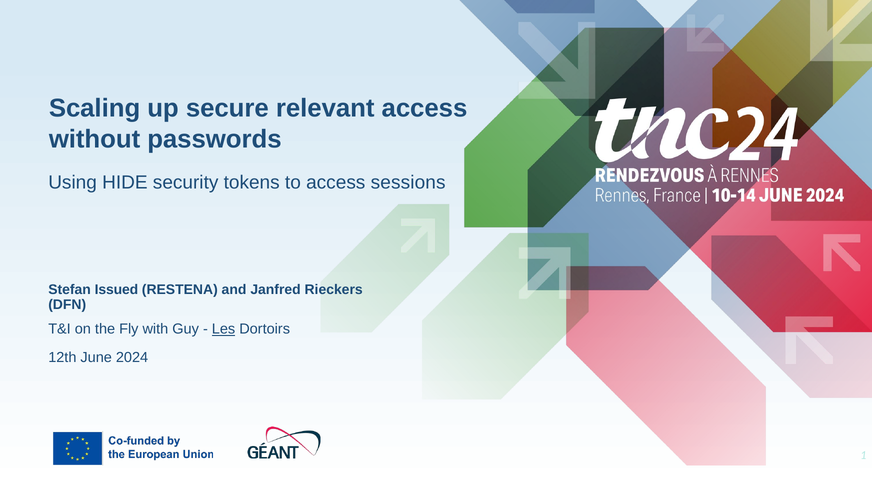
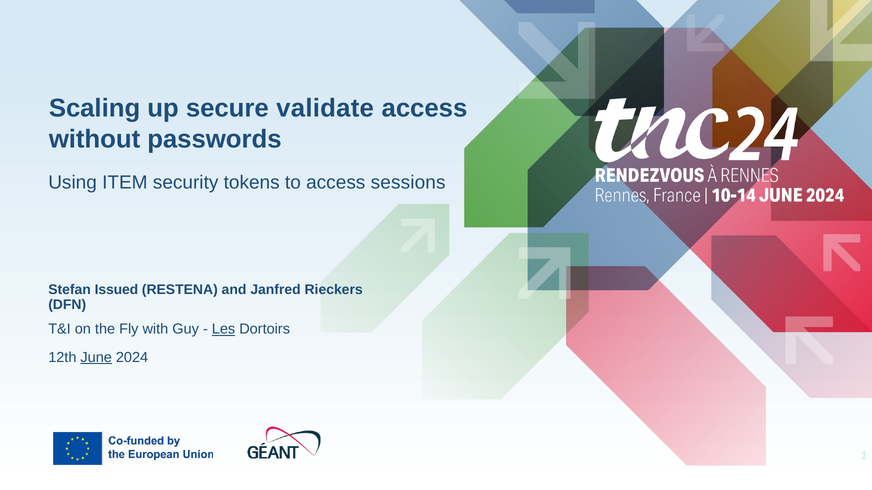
relevant: relevant -> validate (325, 108)
HIDE: HIDE -> ITEM (125, 183)
June underline: none -> present (96, 358)
